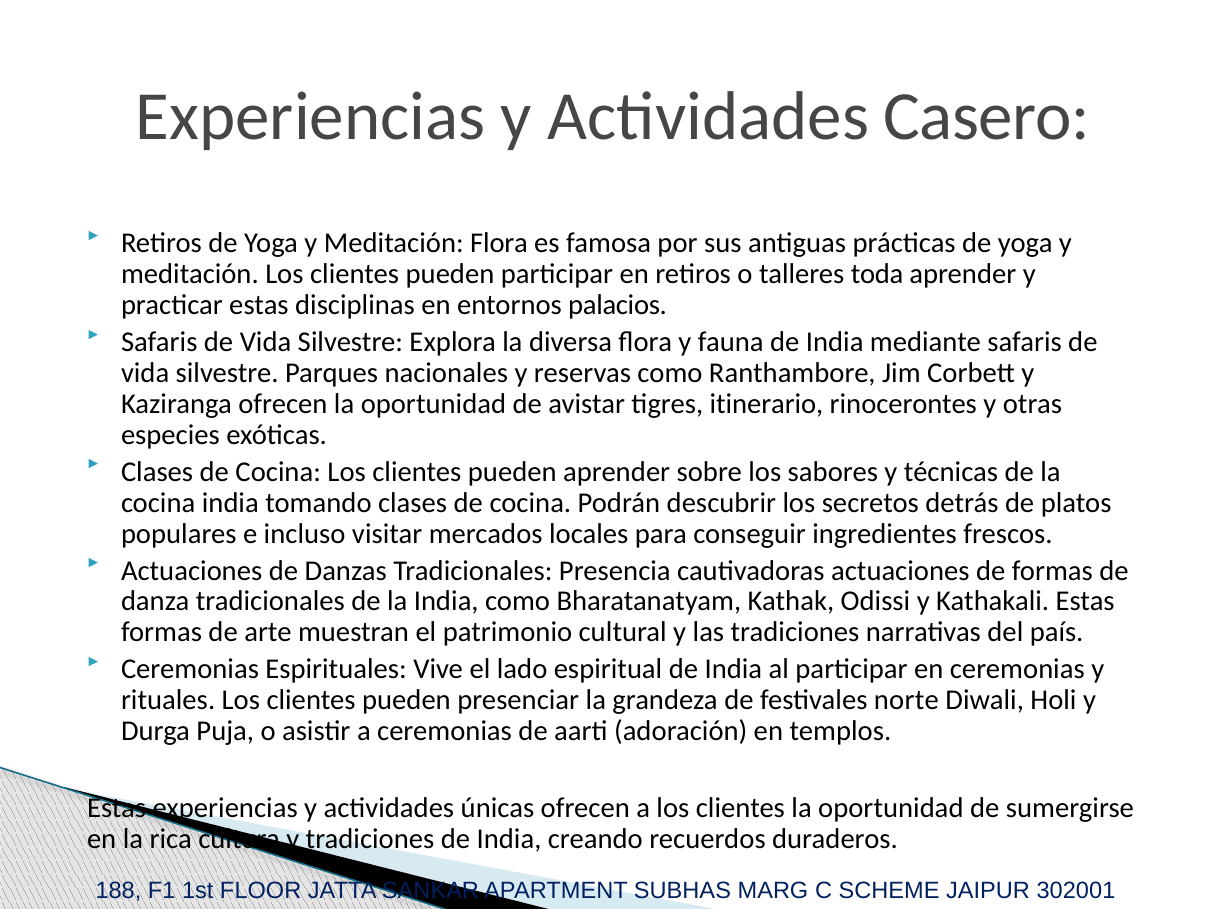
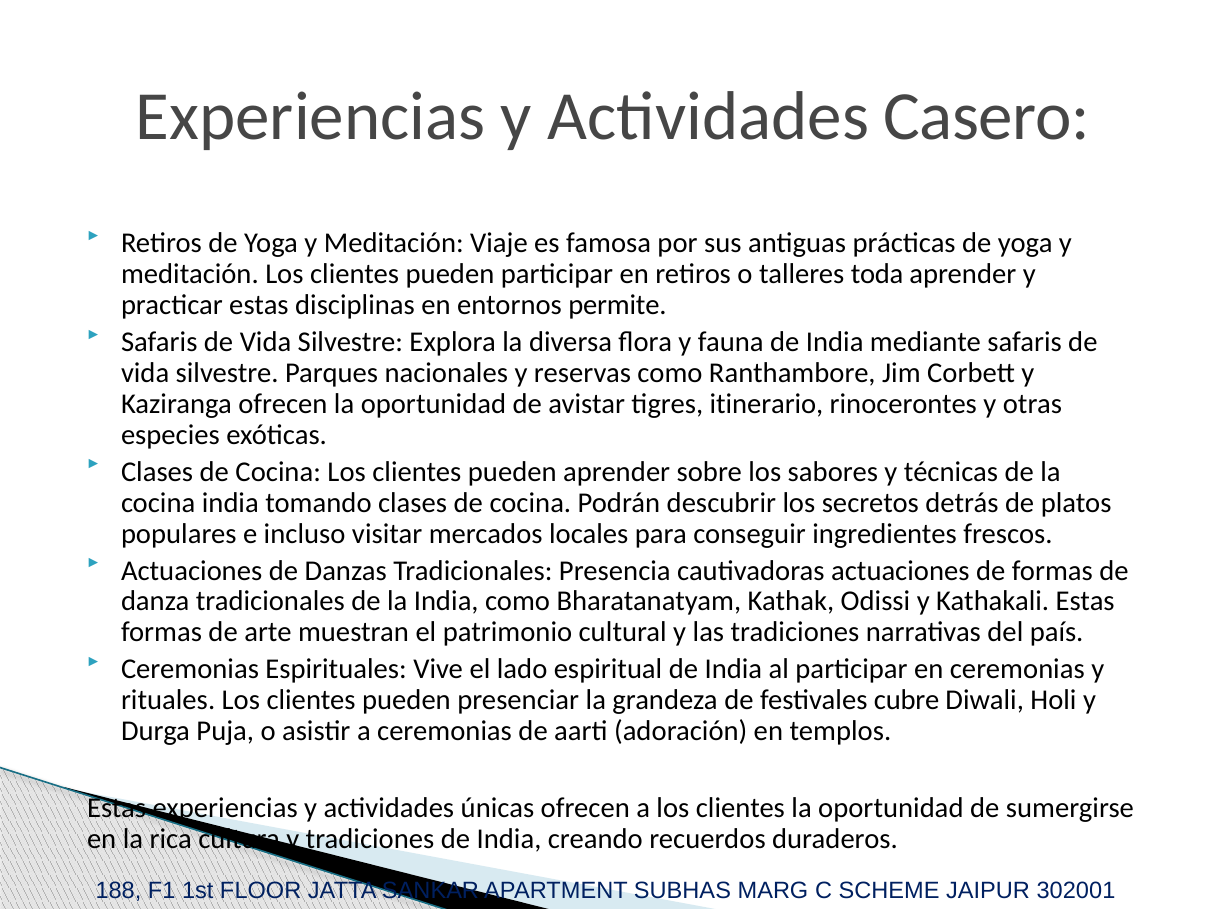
Meditación Flora: Flora -> Viaje (499, 243)
palacios: palacios -> permite (617, 305)
norte: norte -> cubre (907, 700)
